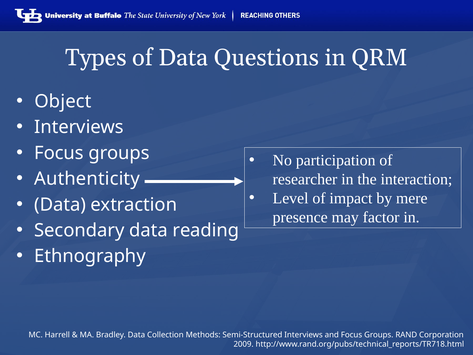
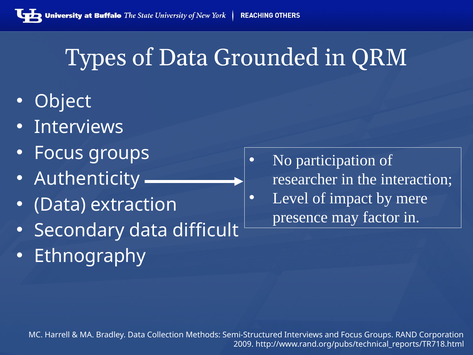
Questions: Questions -> Grounded (266, 58)
reading: reading -> difficult (206, 230)
